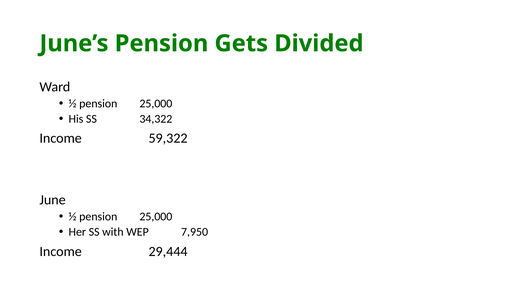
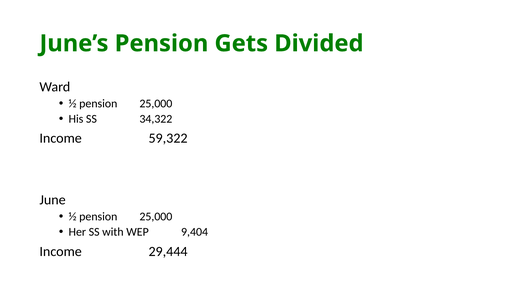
7,950: 7,950 -> 9,404 (195, 232)
